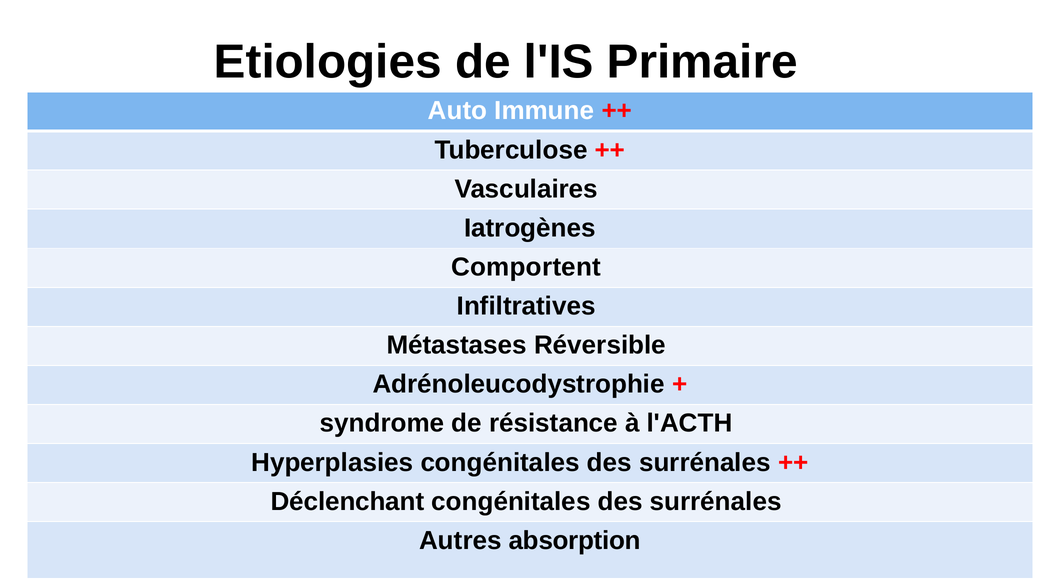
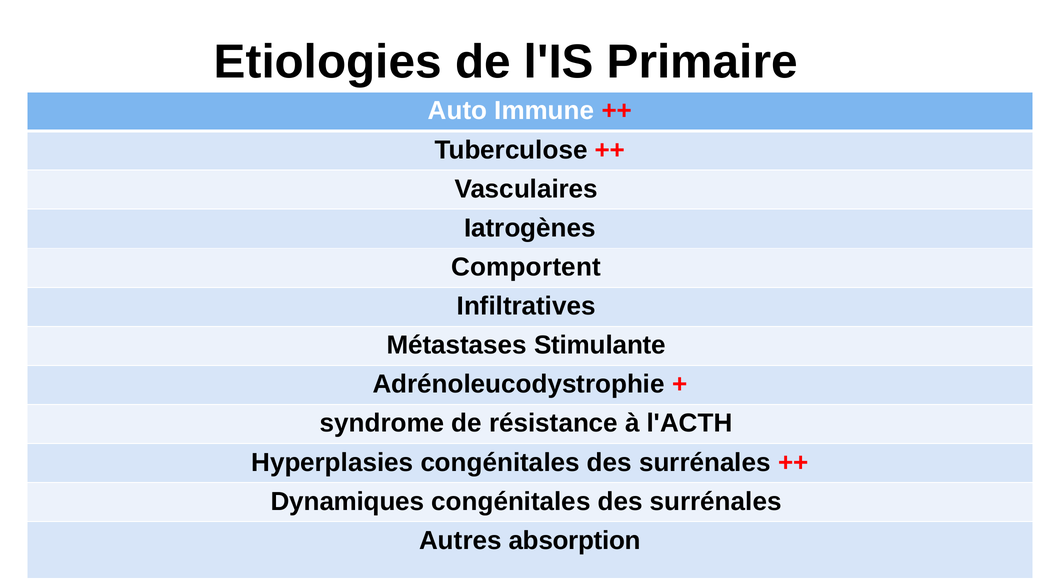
Réversible: Réversible -> Stimulante (600, 345)
Déclenchant: Déclenchant -> Dynamiques (348, 502)
